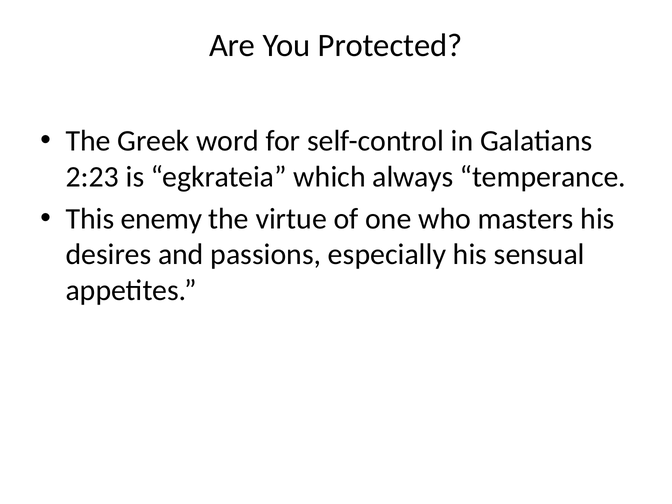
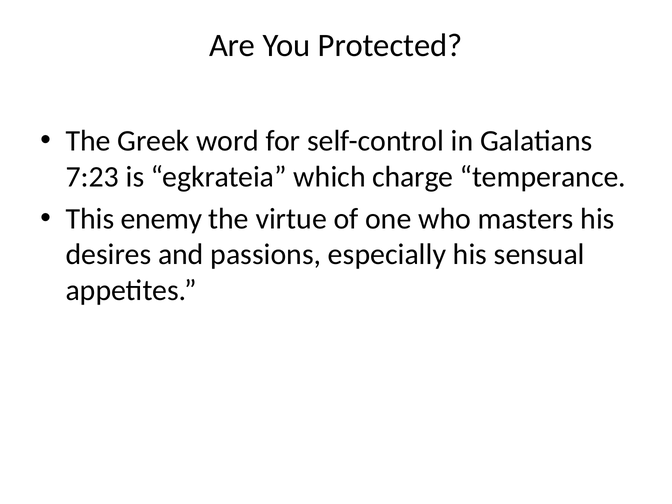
2:23: 2:23 -> 7:23 (92, 177)
always: always -> charge (413, 177)
